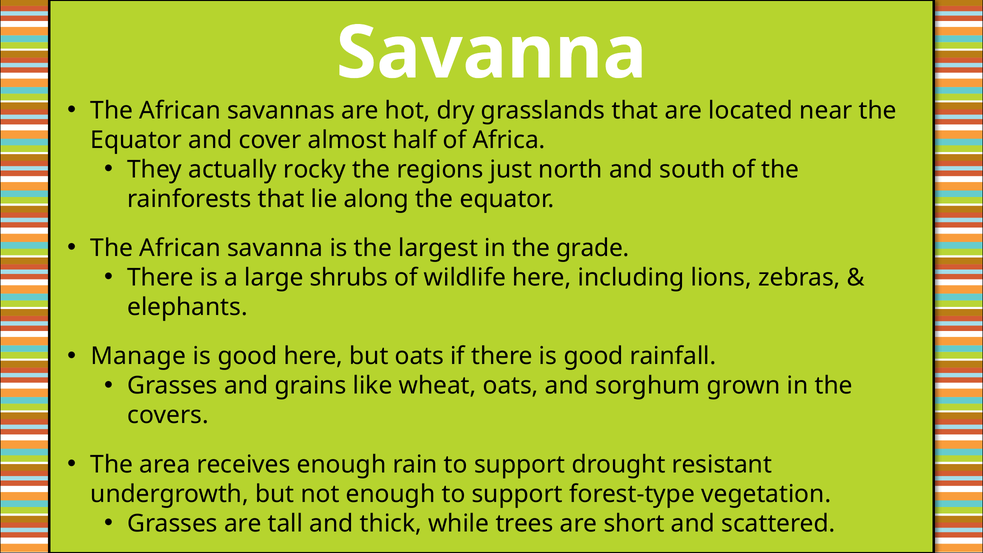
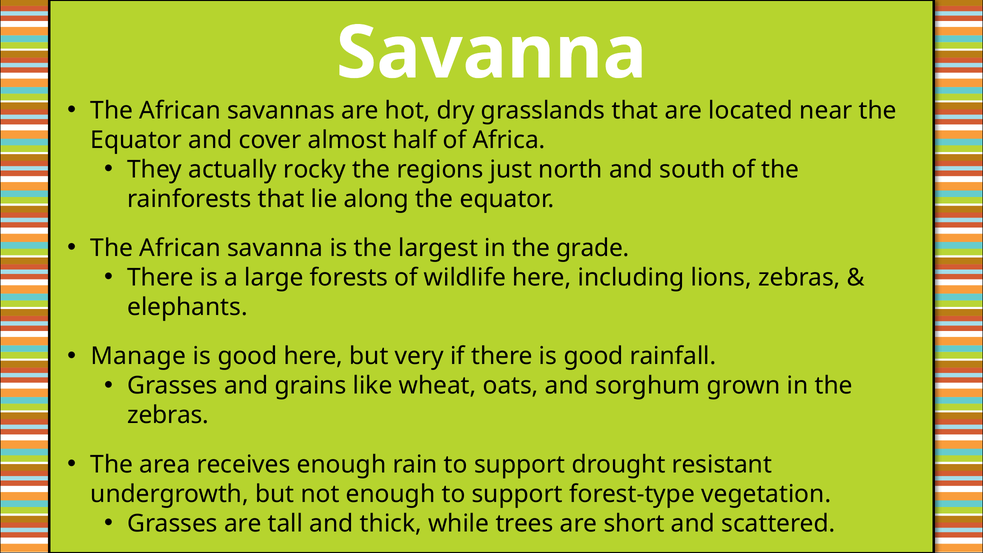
shrubs: shrubs -> forests (349, 278)
but oats: oats -> very (419, 356)
covers: covers -> zebras (168, 415)
